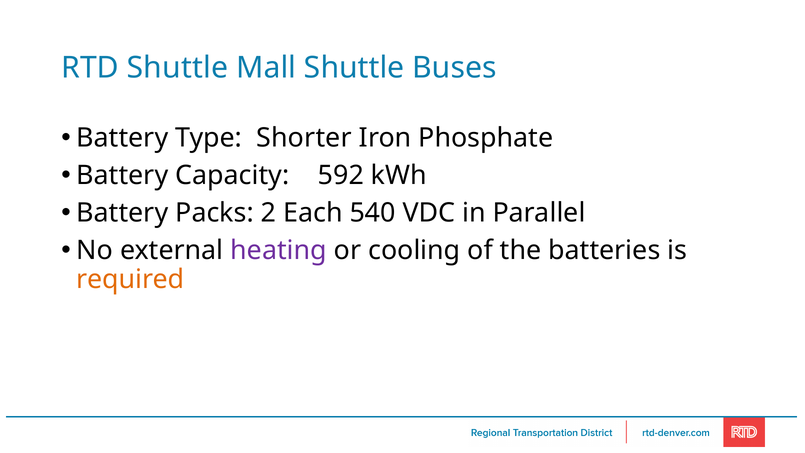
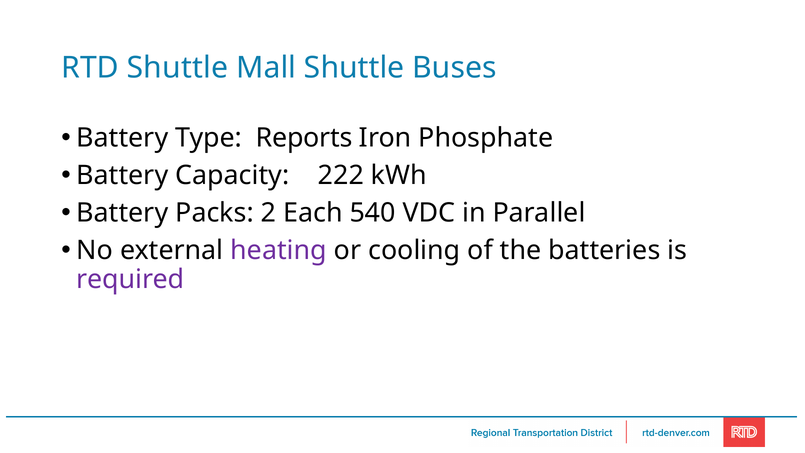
Shorter: Shorter -> Reports (304, 138)
592: 592 -> 222 (341, 175)
required colour: orange -> purple (130, 279)
